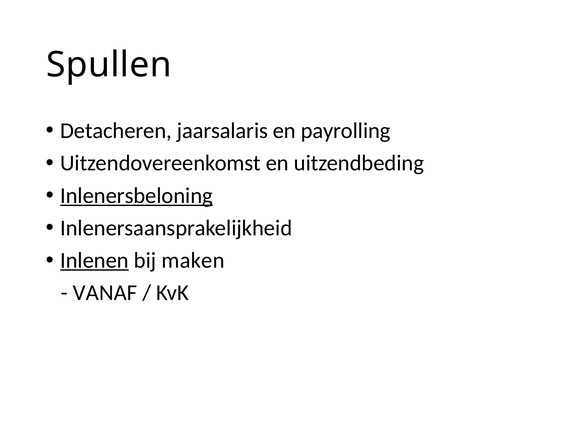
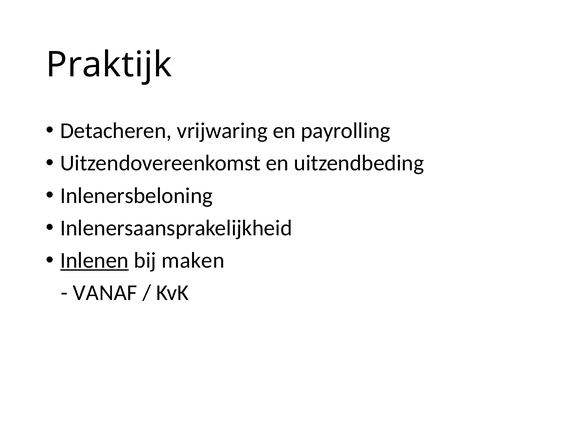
Spullen: Spullen -> Praktijk (109, 65)
jaarsalaris: jaarsalaris -> vrijwaring (222, 131)
Inlenersbeloning underline: present -> none (136, 196)
